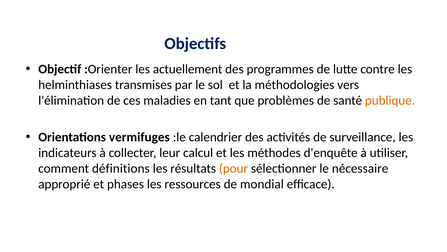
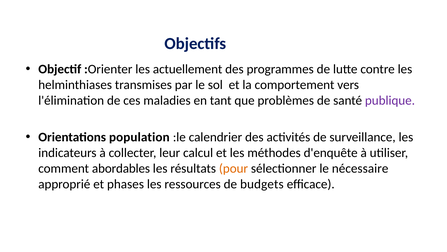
méthodologies: méthodologies -> comportement (295, 85)
publique colour: orange -> purple (390, 101)
vermifuges: vermifuges -> population (139, 137)
définitions: définitions -> abordables (121, 169)
mondial: mondial -> budgets (262, 184)
